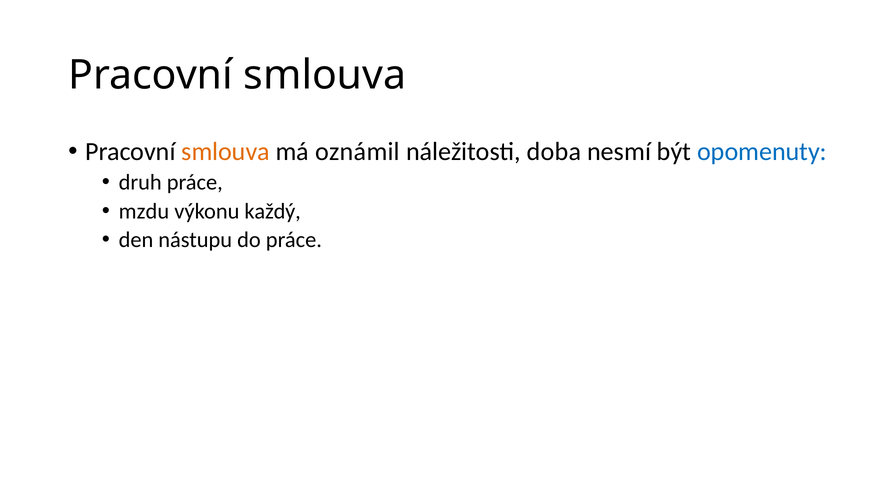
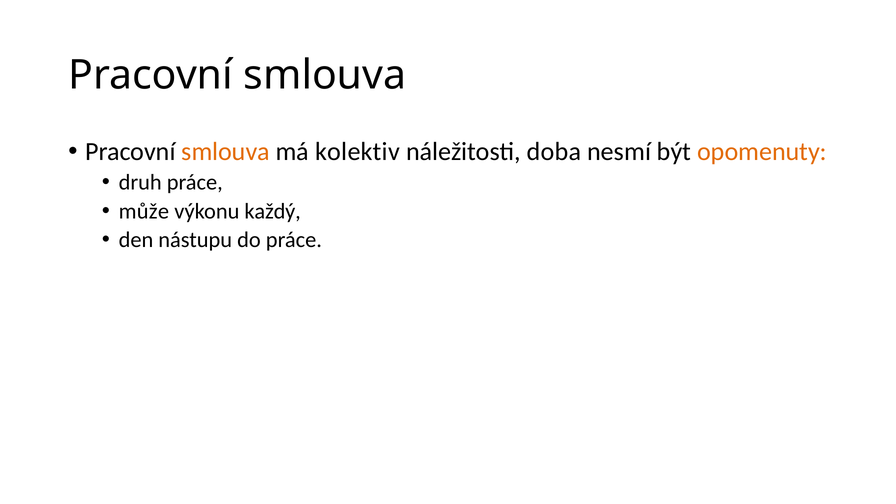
oznámil: oznámil -> kolektiv (358, 151)
opomenuty colour: blue -> orange (762, 151)
mzdu: mzdu -> může (144, 211)
